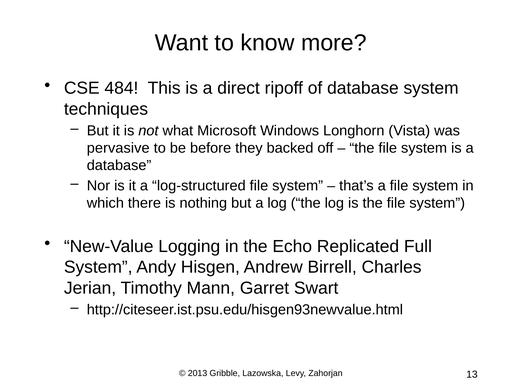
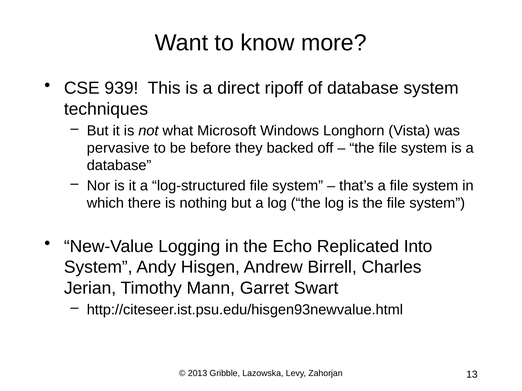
484: 484 -> 939 (121, 88)
Full: Full -> Into (418, 247)
